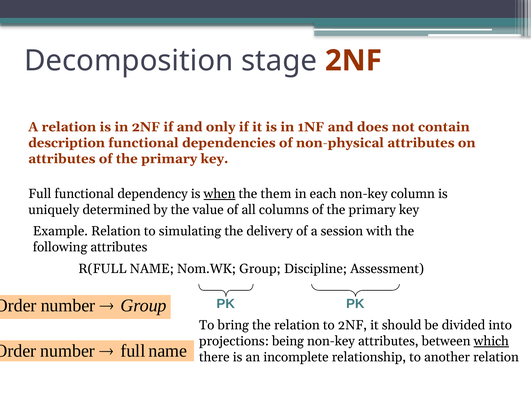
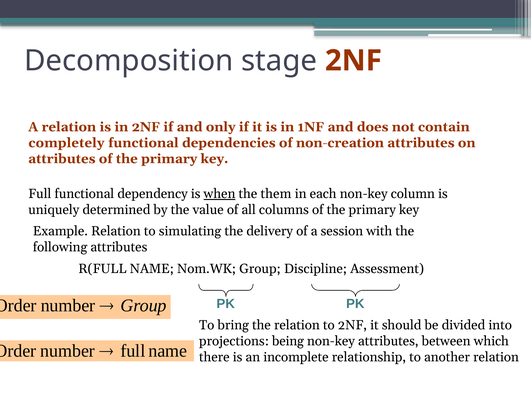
description: description -> completely (66, 143)
non-physical: non-physical -> non-creation (340, 143)
which underline: present -> none (491, 341)
